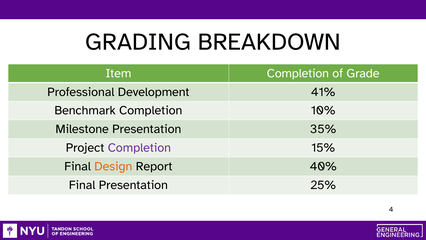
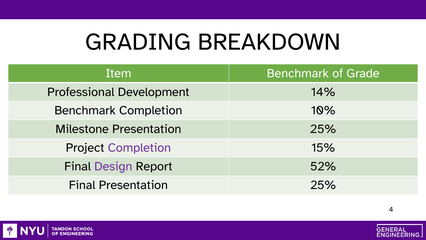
Item Completion: Completion -> Benchmark (298, 73)
41%: 41% -> 14% (323, 92)
Milestone Presentation 35%: 35% -> 25% (323, 129)
Design colour: orange -> purple (113, 166)
40%: 40% -> 52% (323, 166)
